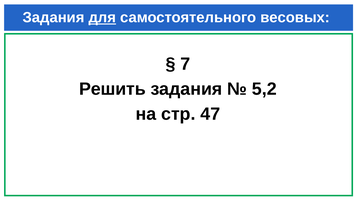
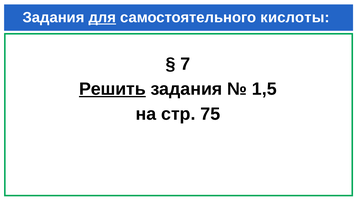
весовых: весовых -> кислоты (295, 18)
Решить underline: none -> present (112, 89)
5,2: 5,2 -> 1,5 (264, 89)
47: 47 -> 75 (210, 114)
